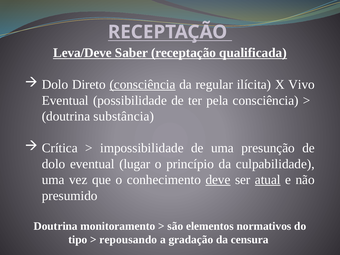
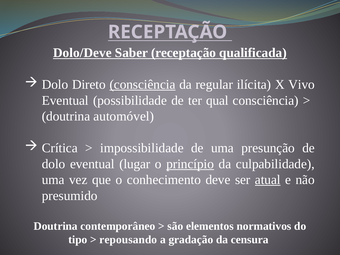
Leva/Deve: Leva/Deve -> Dolo/Deve (82, 53)
pela: pela -> qual (217, 100)
substância: substância -> automóvel (124, 116)
princípio underline: none -> present (190, 164)
deve underline: present -> none (218, 180)
monitoramento: monitoramento -> contemporâneo (118, 226)
